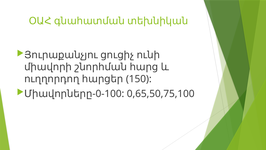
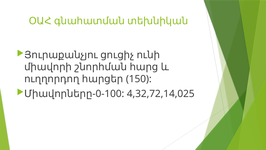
0,65,50,75,100: 0,65,50,75,100 -> 4,32,72,14,025 (161, 94)
